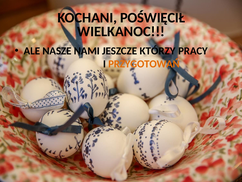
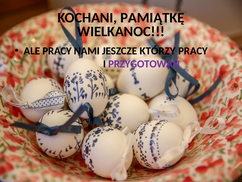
POŚWIĘCIŁ: POŚWIĘCIŁ -> PAMIĄTKĘ (152, 18)
ALE NASZE: NASZE -> PRACY (57, 51)
PRZYGOTOWAŃ colour: orange -> purple (144, 64)
